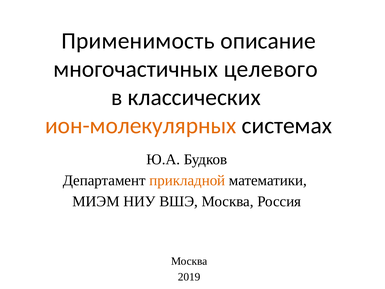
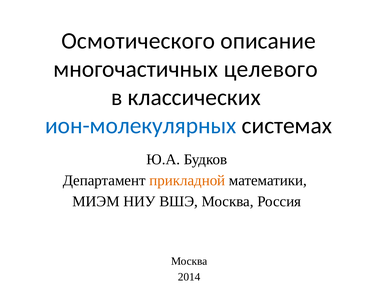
Применимость: Применимость -> Осмотического (138, 41)
ион-молекулярных colour: orange -> blue (141, 125)
2019: 2019 -> 2014 (189, 277)
